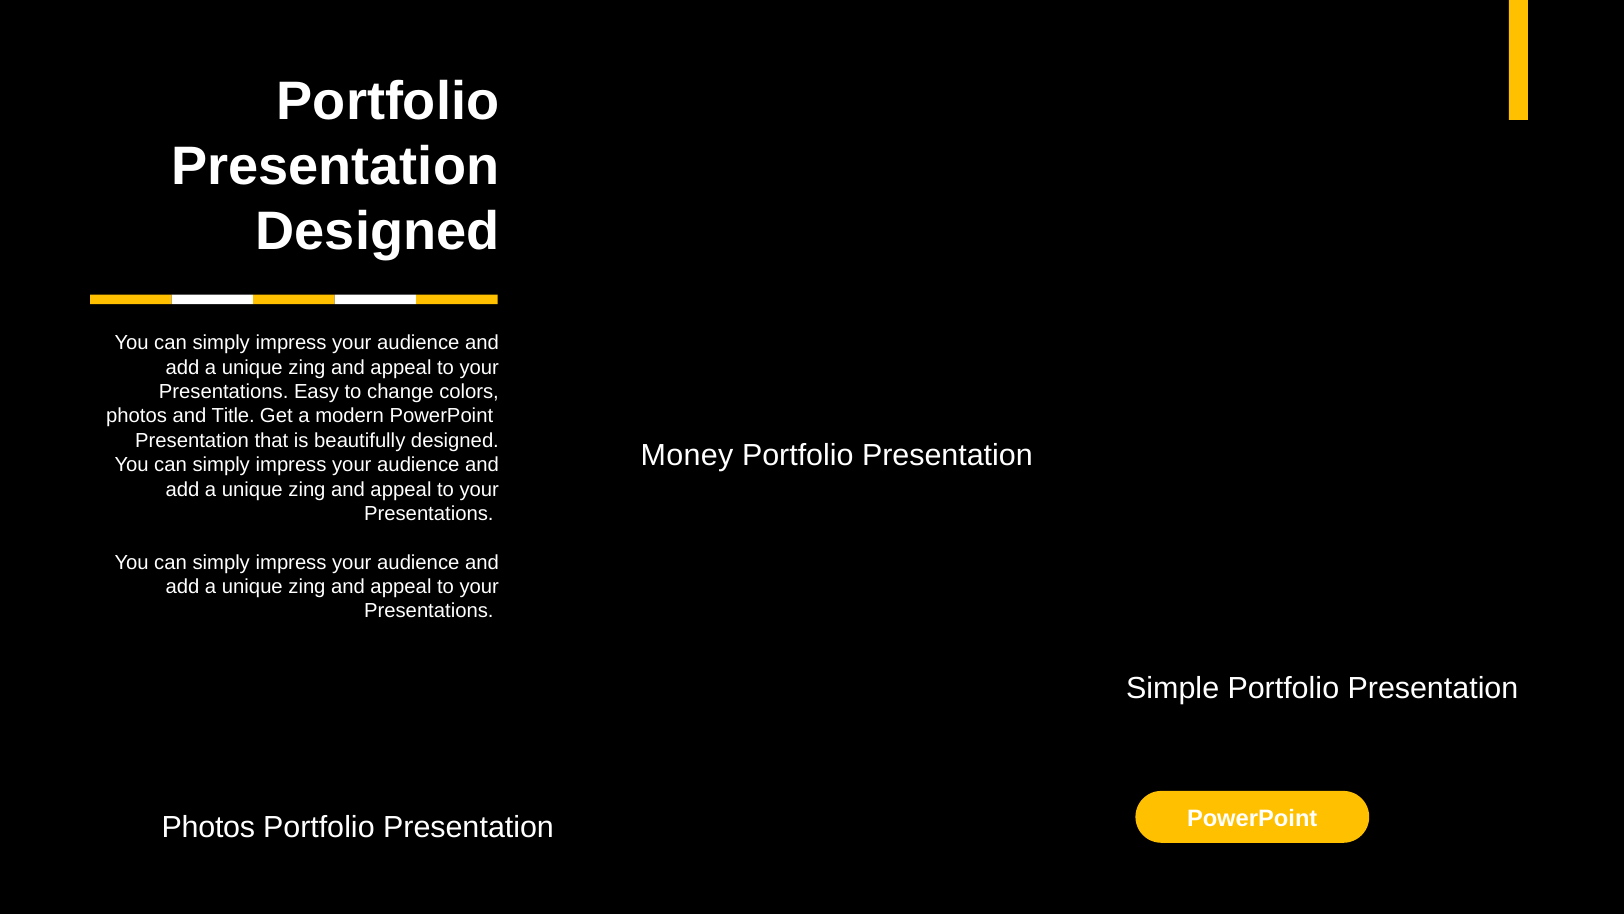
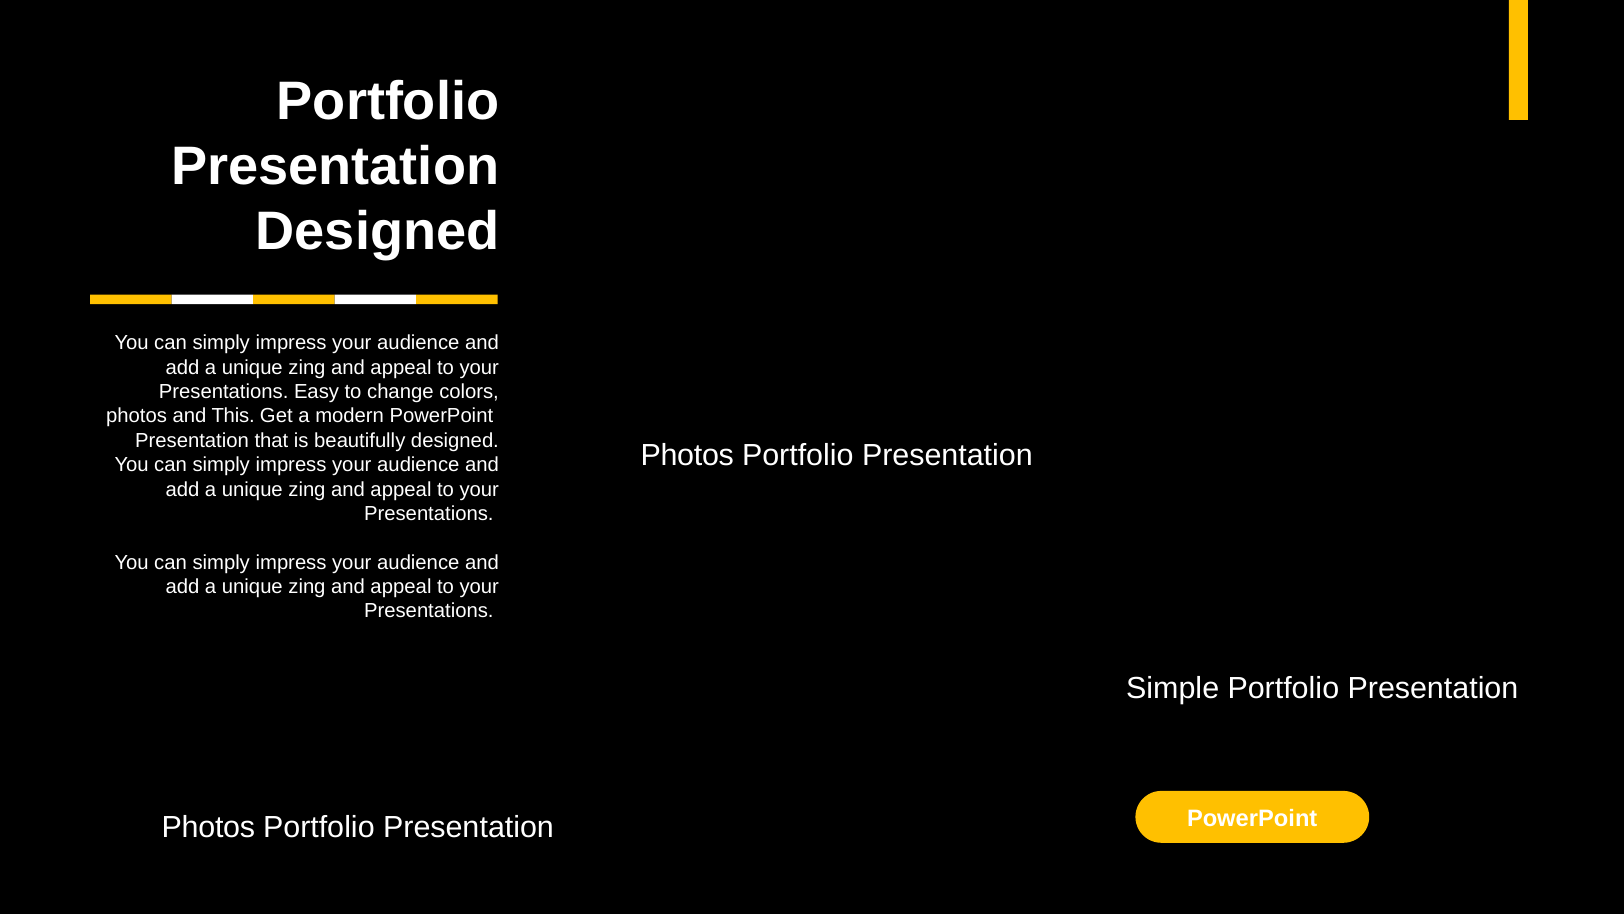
Title: Title -> This (233, 416)
Money: Money -> Photos (687, 455)
